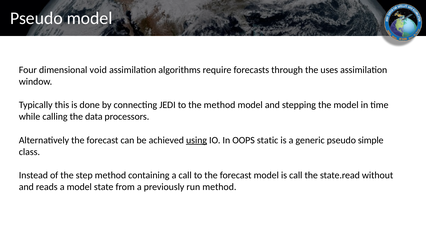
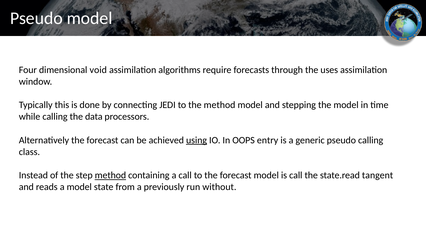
static: static -> entry (268, 140)
pseudo simple: simple -> calling (371, 140)
method underline: none -> present (110, 175)
without: without -> tangent (378, 175)
run method: method -> without (219, 187)
